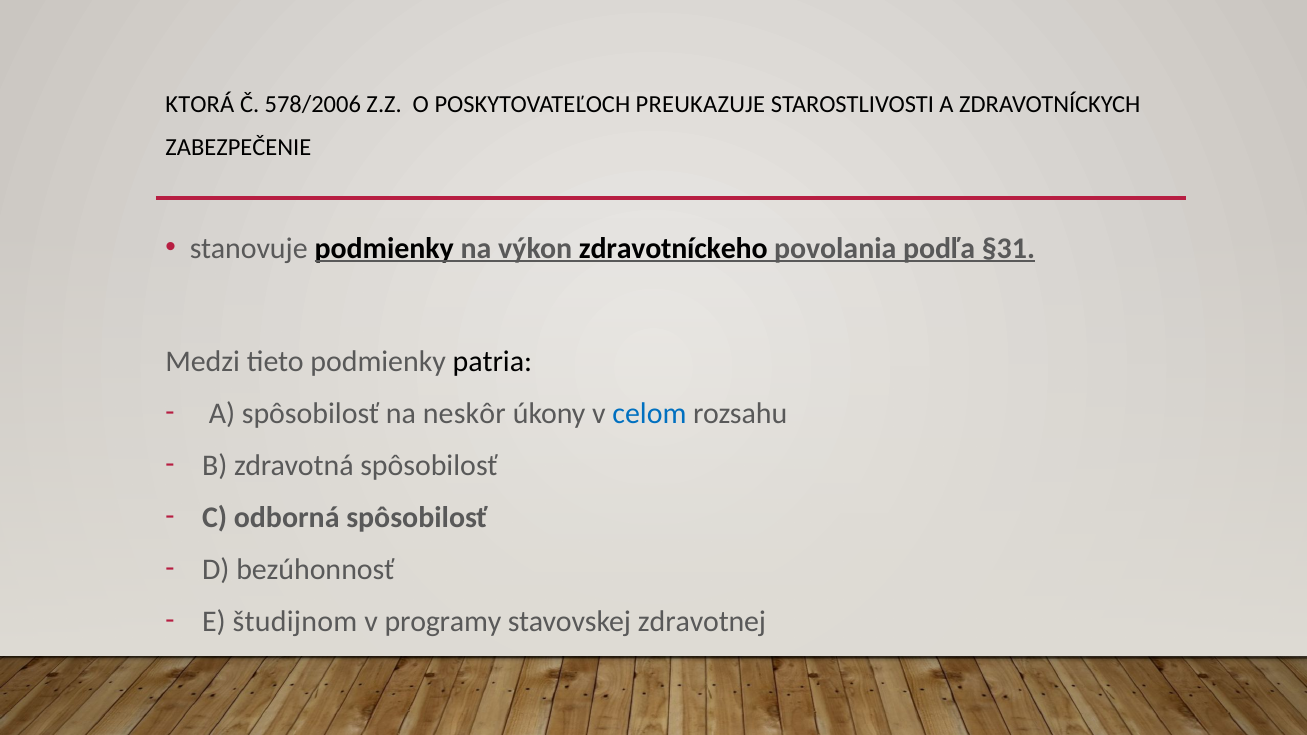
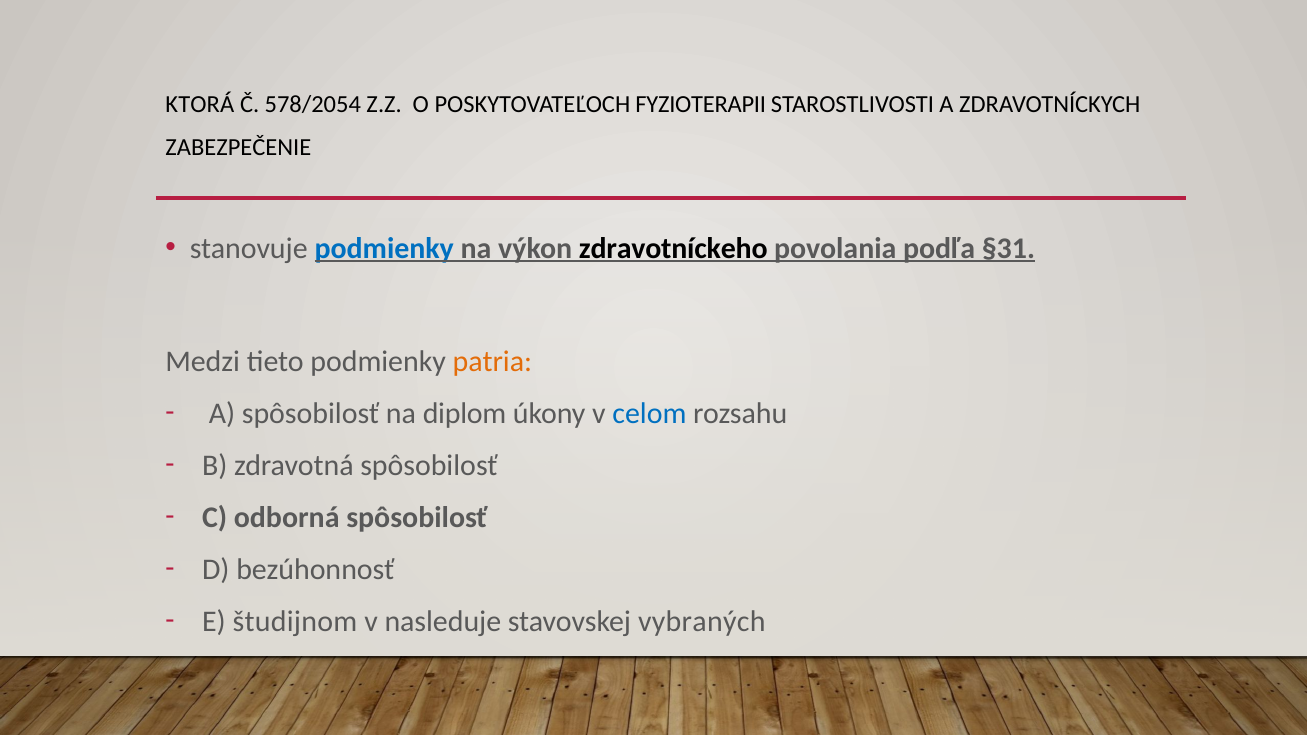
578/2006: 578/2006 -> 578/2054 (313, 104)
PREUKAZUJE: PREUKAZUJE -> FYZIOTERAPII (701, 104)
podmienky colour: black -> blue (384, 248)
patria colour: black -> orange (492, 362)
neskôr: neskôr -> diplom (465, 414)
programy: programy -> nasleduje (443, 622)
zdravotnej: zdravotnej -> vybraných (702, 622)
